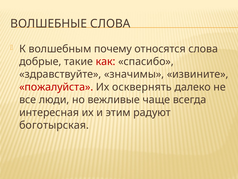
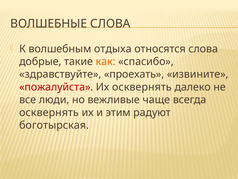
почему: почему -> отдыха (113, 49)
как colour: red -> orange (106, 61)
значимы: значимы -> проехать (134, 74)
интересная: интересная -> осквернять (49, 112)
